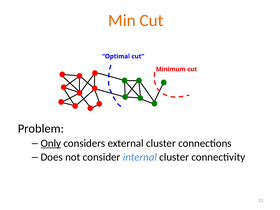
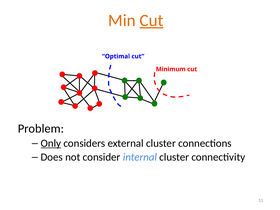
Cut underline: none -> present (152, 20)
